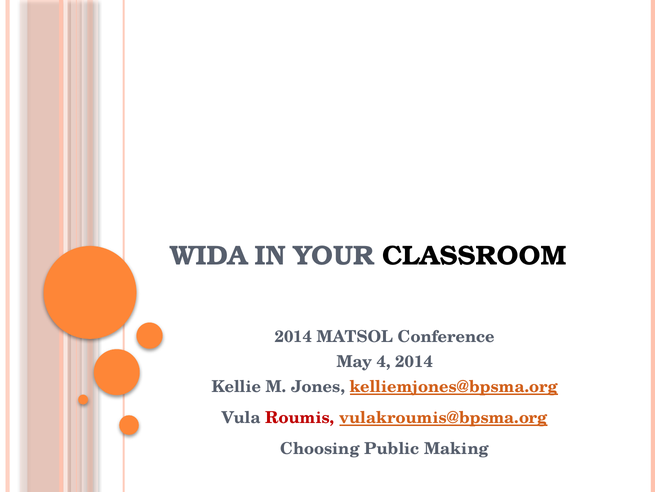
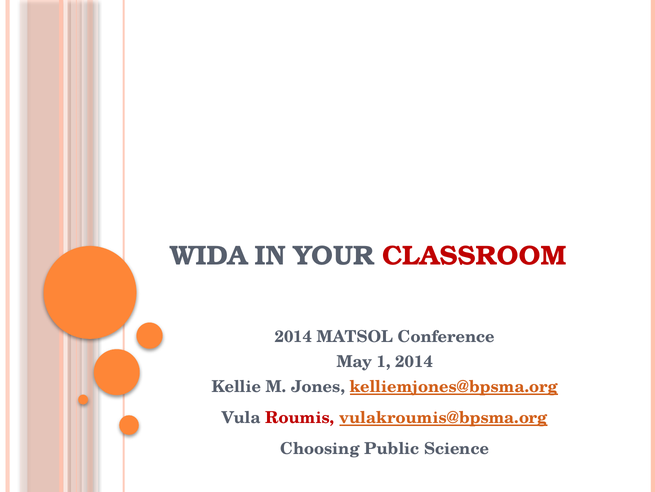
CLASSROOM colour: black -> red (474, 255)
4: 4 -> 1 (384, 361)
Making: Making -> Science (457, 448)
